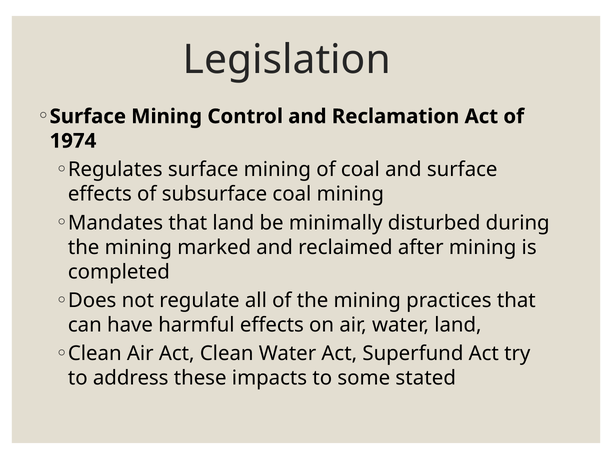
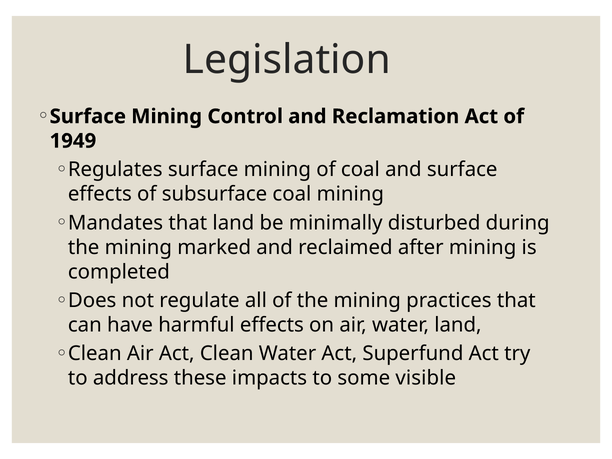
1974: 1974 -> 1949 (73, 141)
stated: stated -> visible (426, 378)
